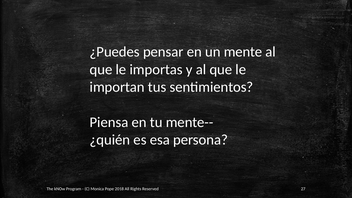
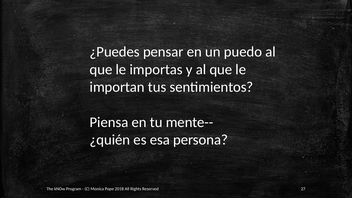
mente: mente -> puedo (243, 52)
